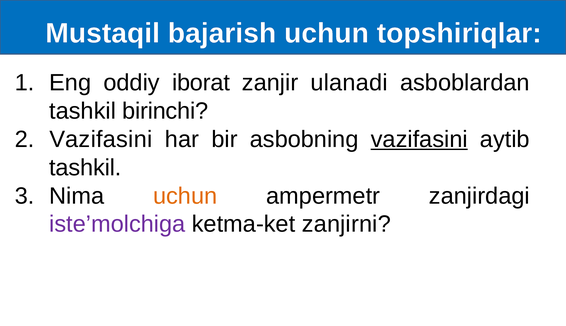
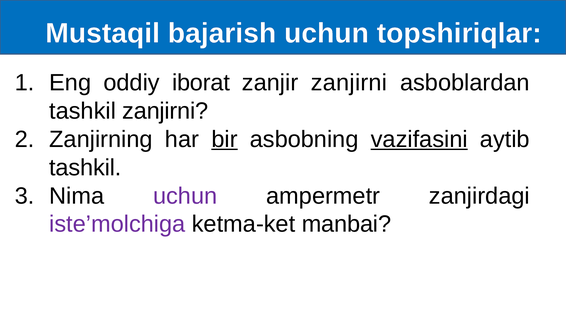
zanjir ulanadi: ulanadi -> zanjirni (349, 83)
tashkil birinchi: birinchi -> zanjirni (165, 111)
Vazifasini: Vazifasini -> Zanjirning (101, 139)
bir underline: none -> present (224, 139)
uchun colour: orange -> purple (185, 196)
zanjirni: zanjirni -> manbai (346, 224)
